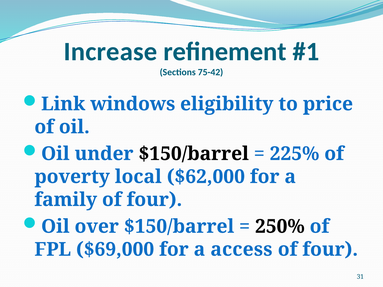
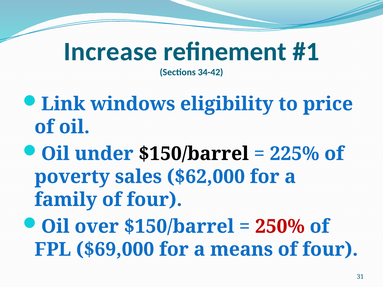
75-42: 75-42 -> 34-42 (211, 72)
local: local -> sales (138, 177)
250% colour: black -> red (280, 227)
access: access -> means (242, 250)
